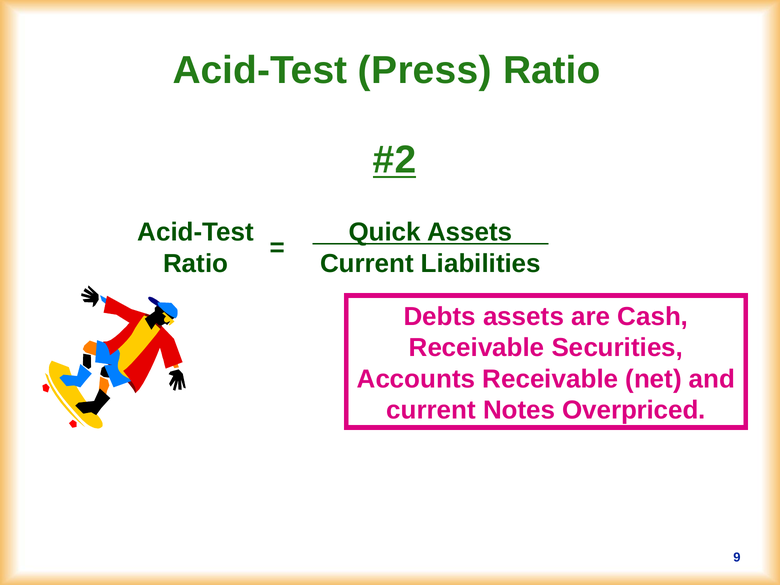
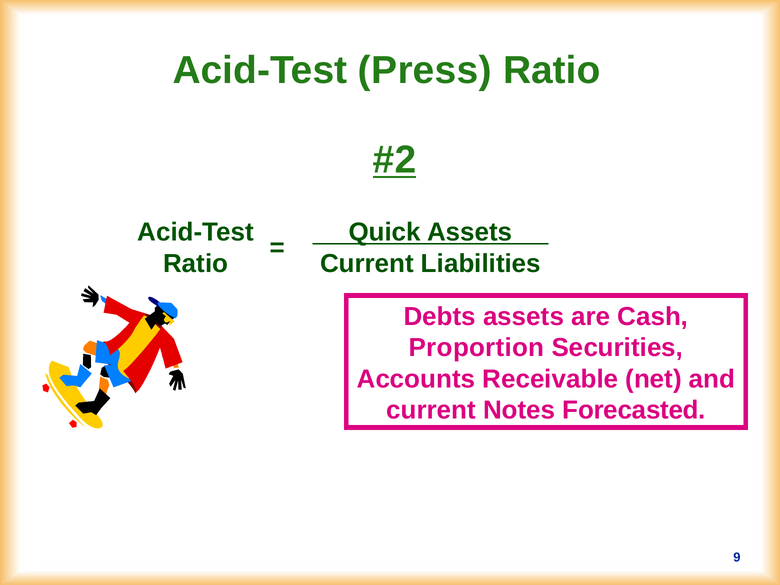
Receivable: Receivable -> Proportion (476, 348)
Overpriced: Overpriced -> Forecasted (634, 410)
